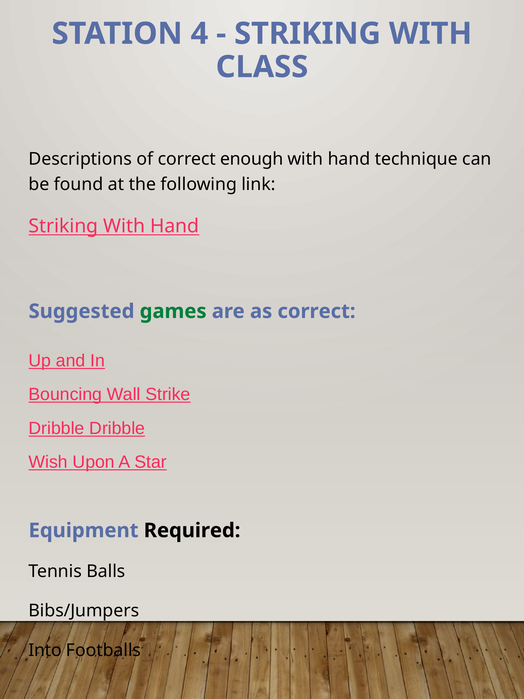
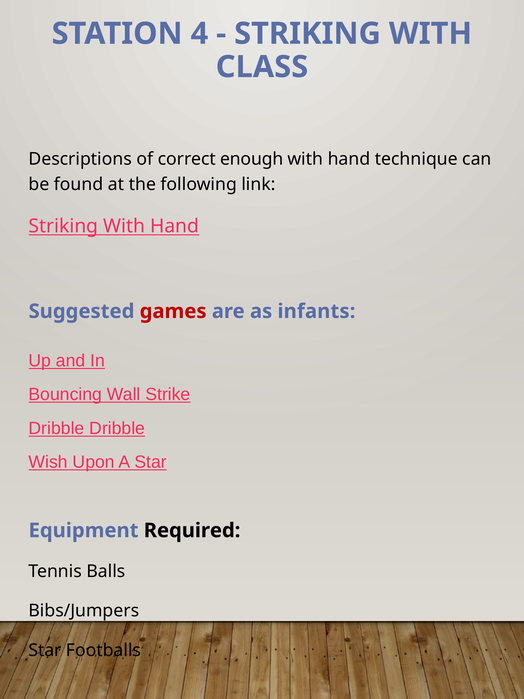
games colour: green -> red (173, 311)
as correct: correct -> infants (316, 311)
Into: Into -> Star (45, 650)
